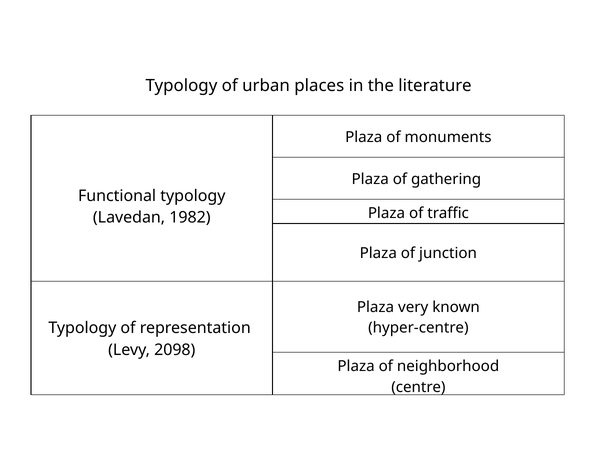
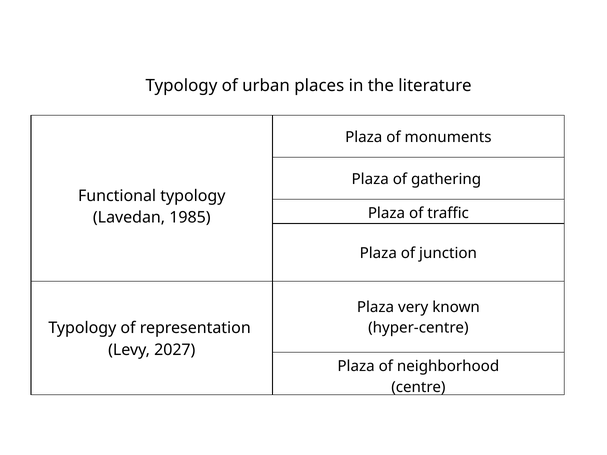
1982: 1982 -> 1985 (190, 218)
2098: 2098 -> 2027 (175, 350)
